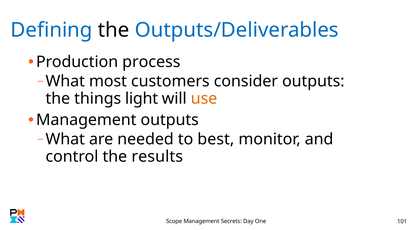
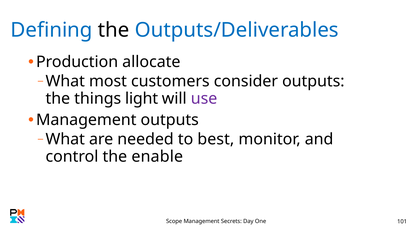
process: process -> allocate (151, 62)
use colour: orange -> purple (204, 99)
results: results -> enable (157, 157)
